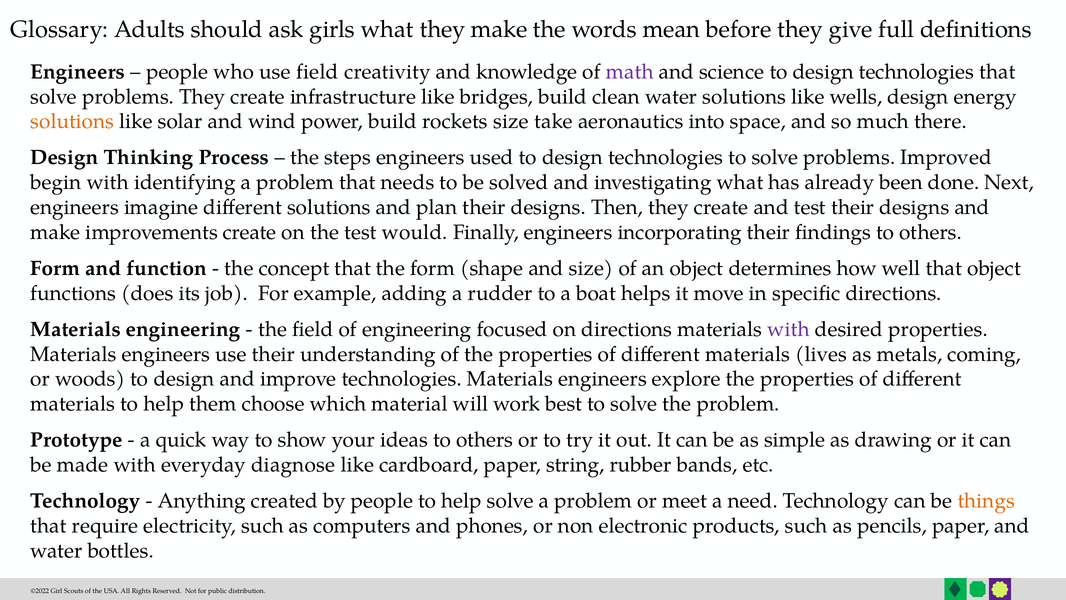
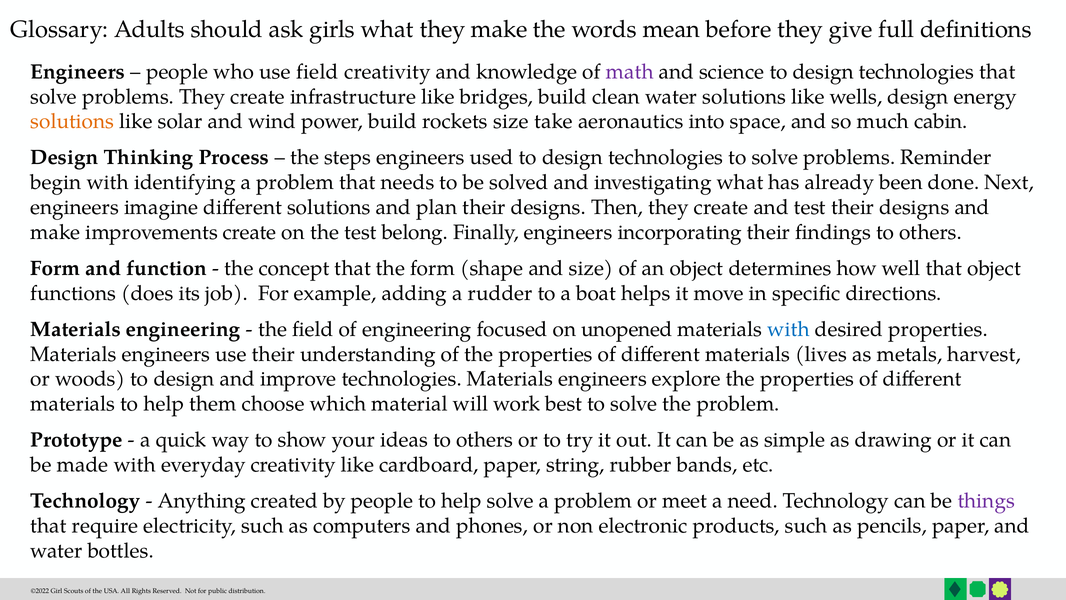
there: there -> cabin (941, 121)
Improved: Improved -> Reminder (946, 158)
would: would -> belong (415, 232)
on directions: directions -> unopened (627, 329)
with colour: purple -> blue (788, 329)
coming: coming -> harvest (984, 354)
everyday diagnose: diagnose -> creativity (293, 465)
things colour: orange -> purple (986, 501)
